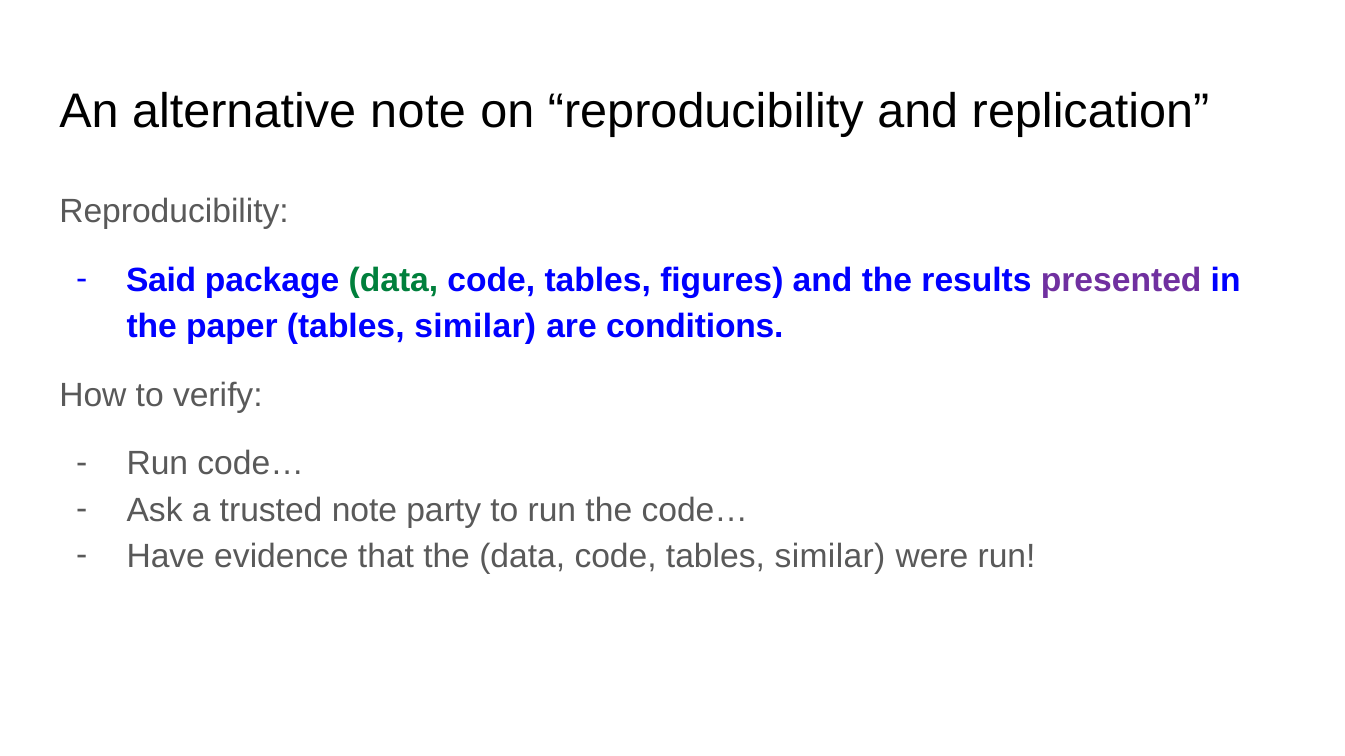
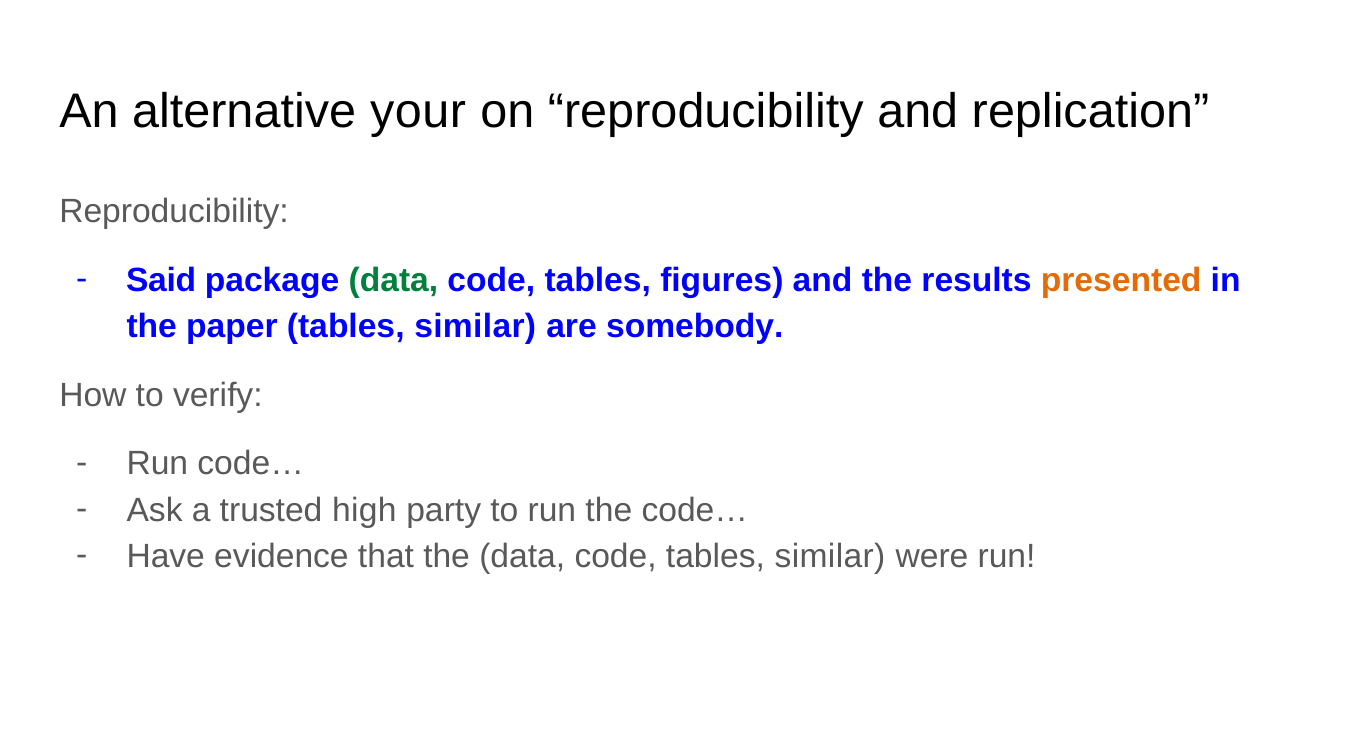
alternative note: note -> your (418, 111)
presented colour: purple -> orange (1121, 280)
conditions: conditions -> somebody (695, 327)
trusted note: note -> high (364, 511)
